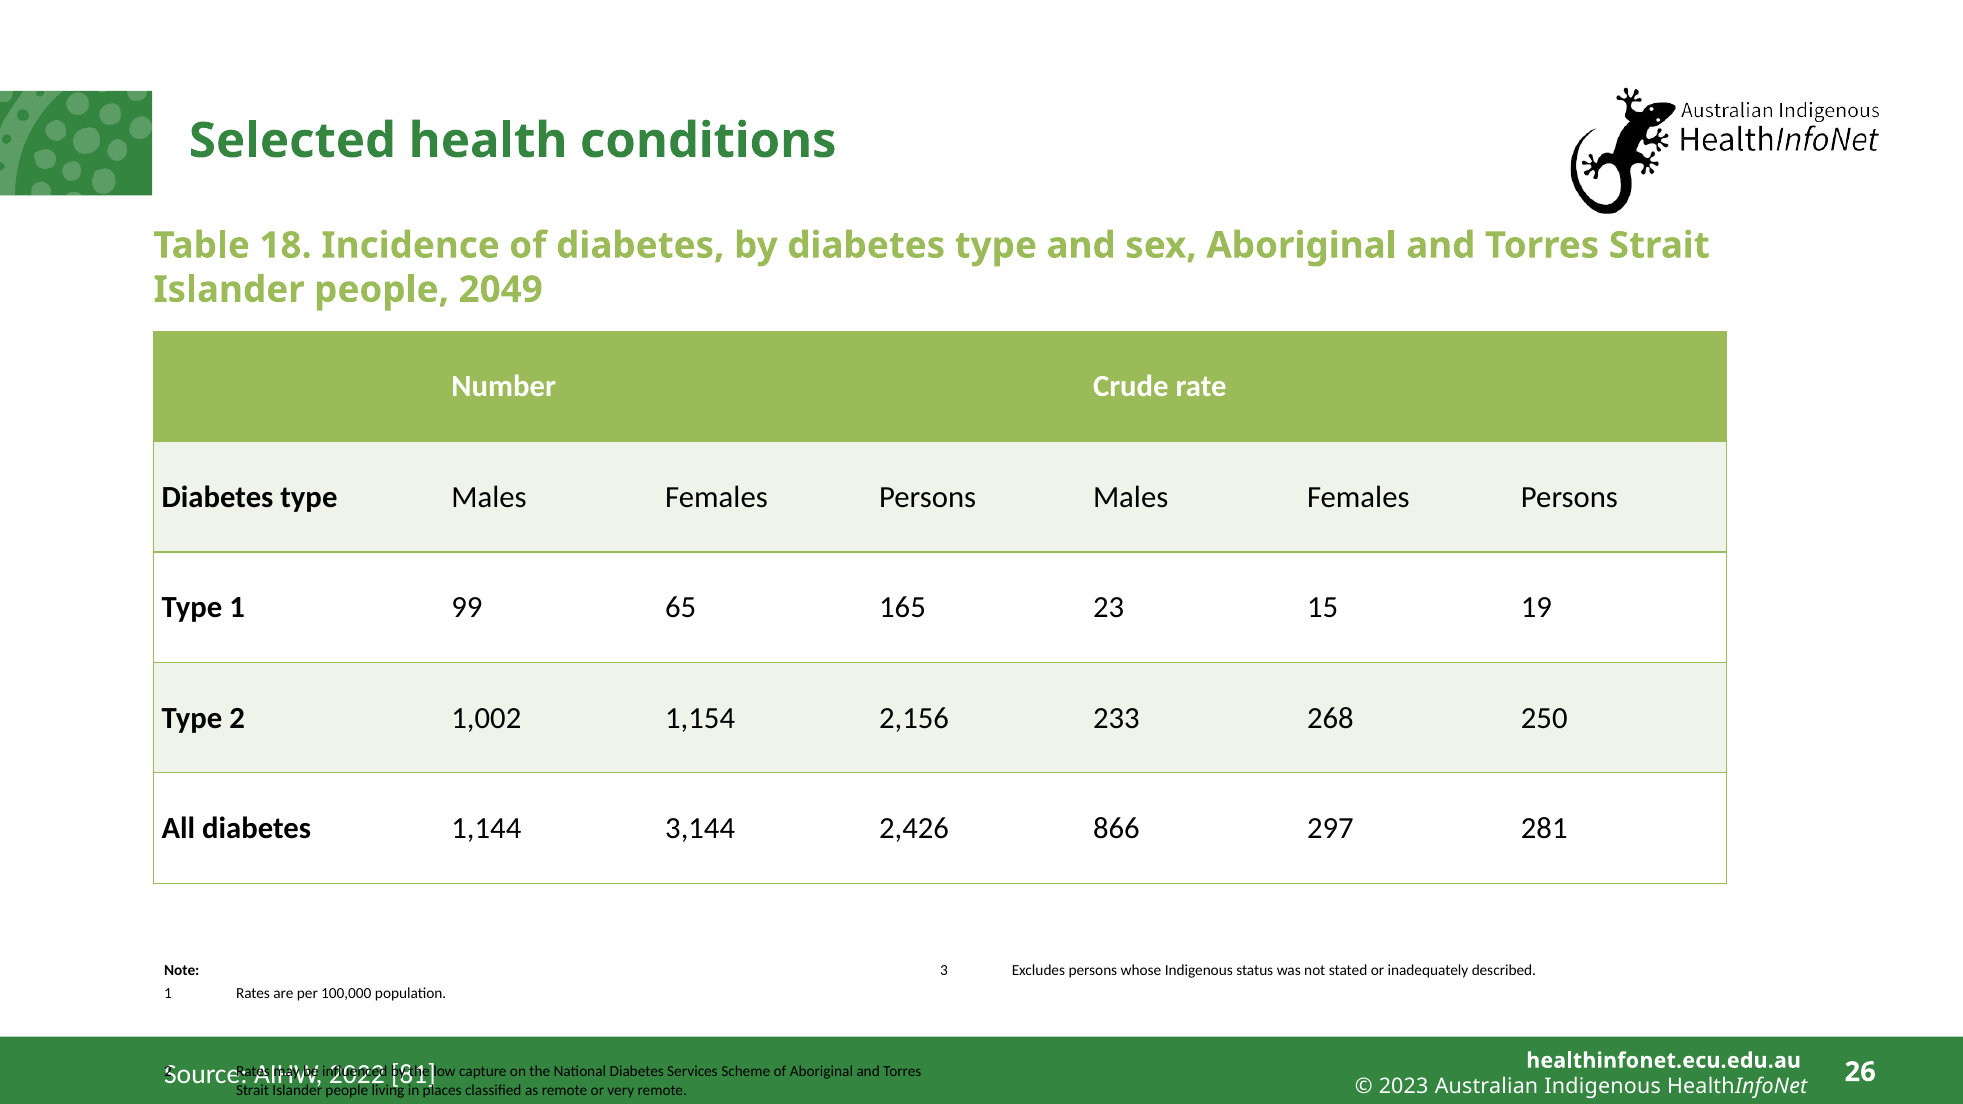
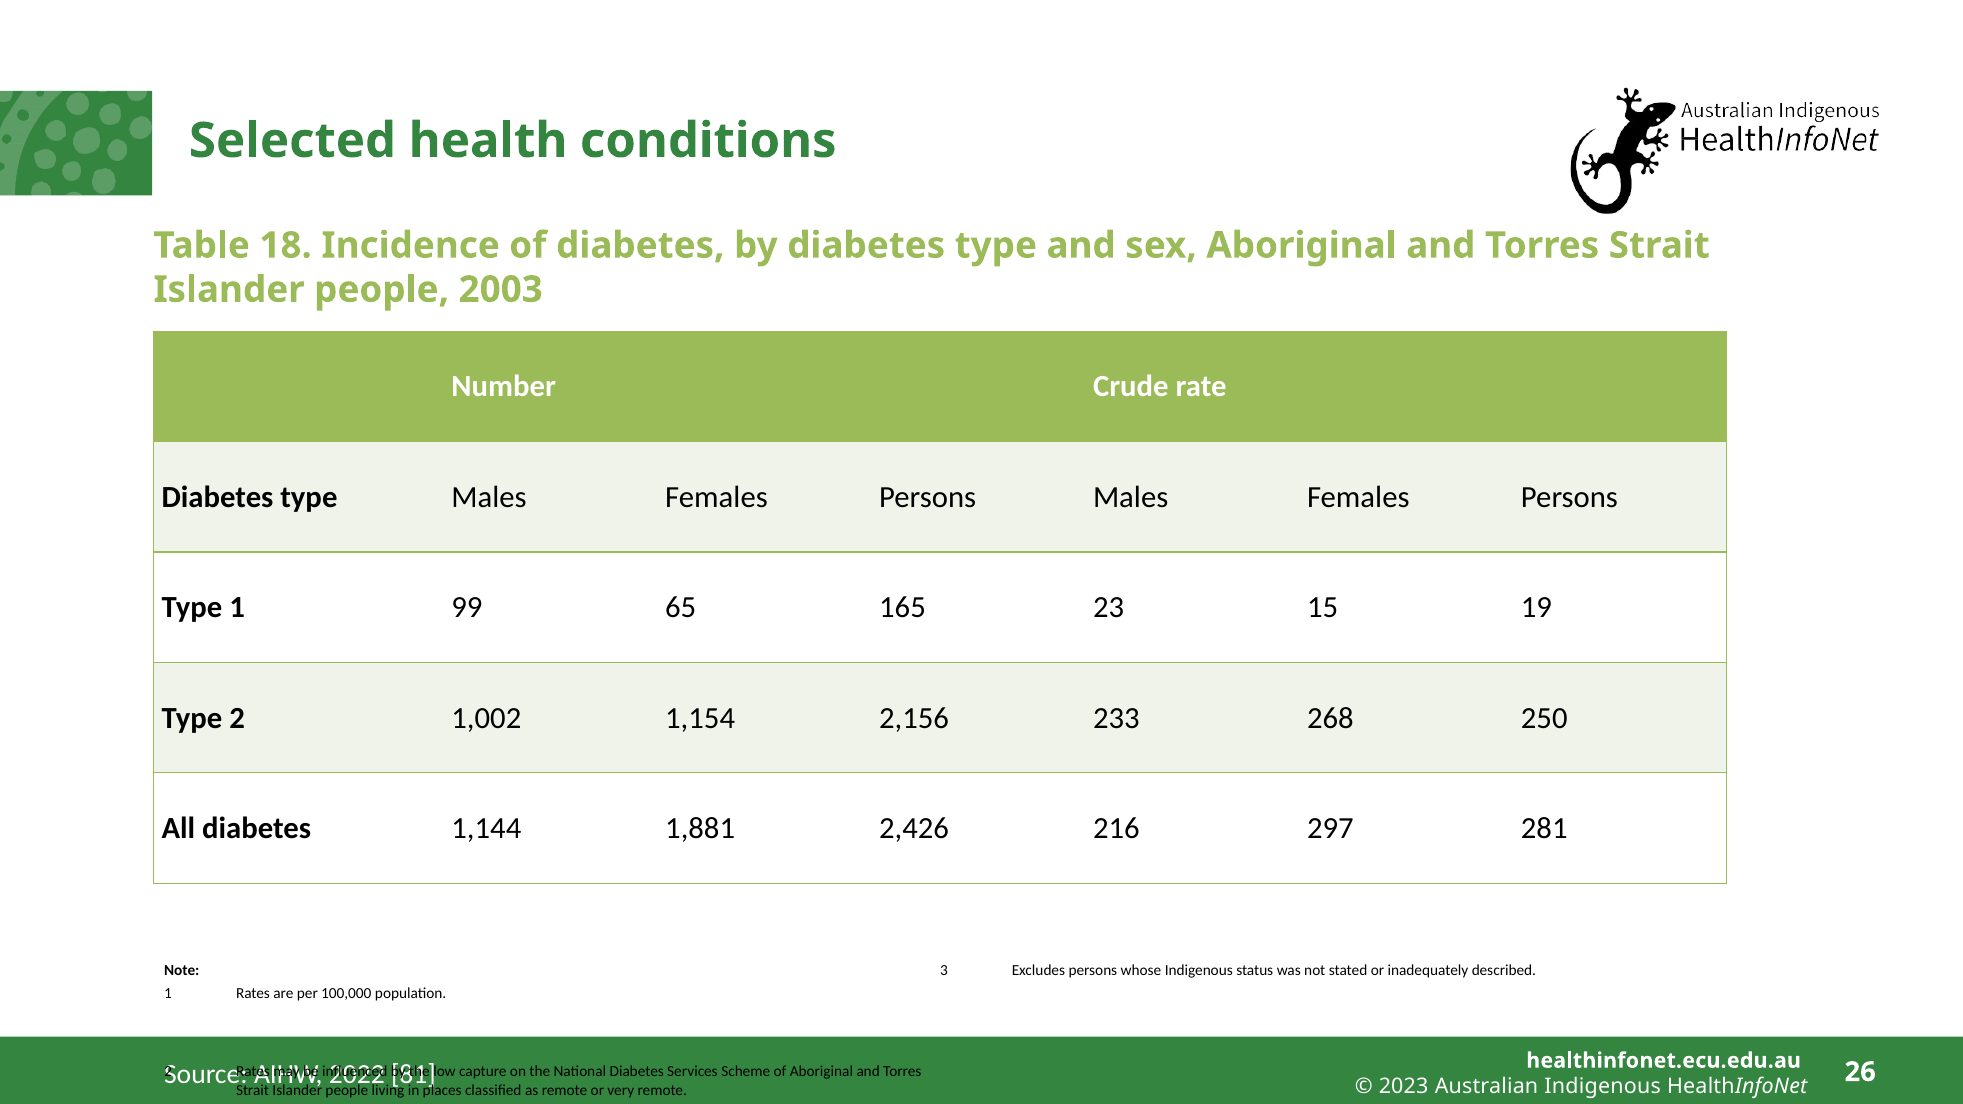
2049: 2049 -> 2003 (501, 290)
3,144: 3,144 -> 1,881 (700, 828)
866: 866 -> 216 (1116, 828)
